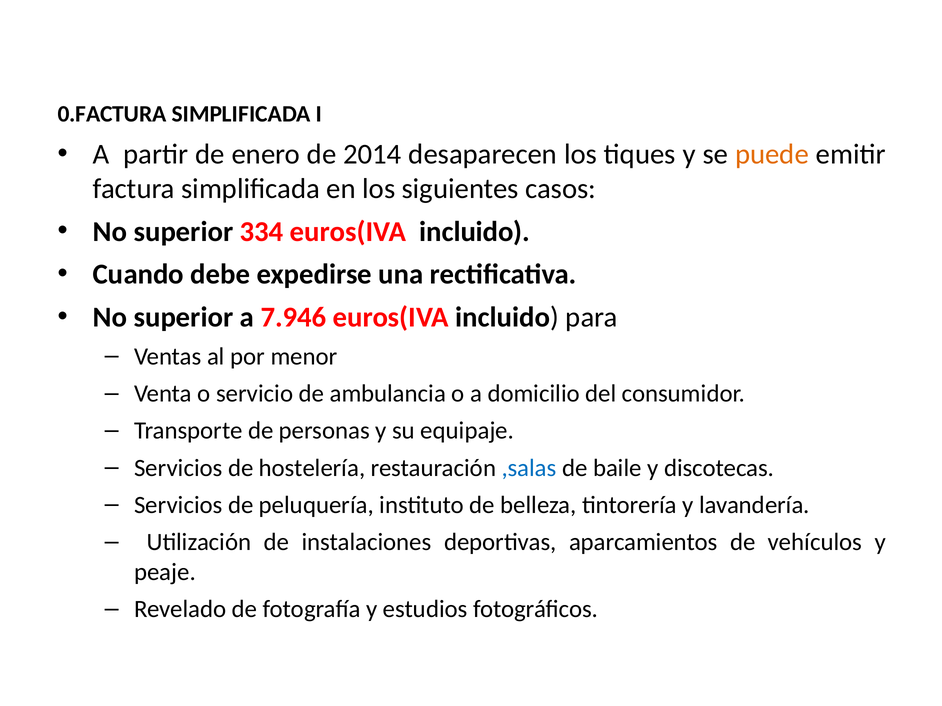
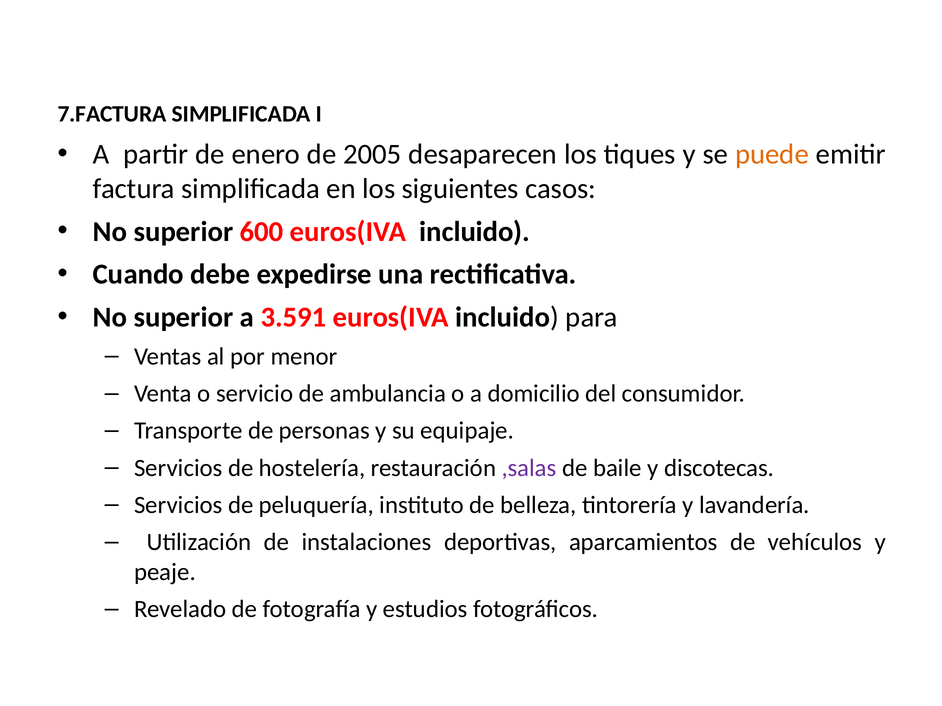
0.FACTURA: 0.FACTURA -> 7.FACTURA (112, 114)
2014: 2014 -> 2005 (372, 154)
334: 334 -> 600 (262, 232)
7.946: 7.946 -> 3.591 (294, 317)
,salas colour: blue -> purple (529, 468)
